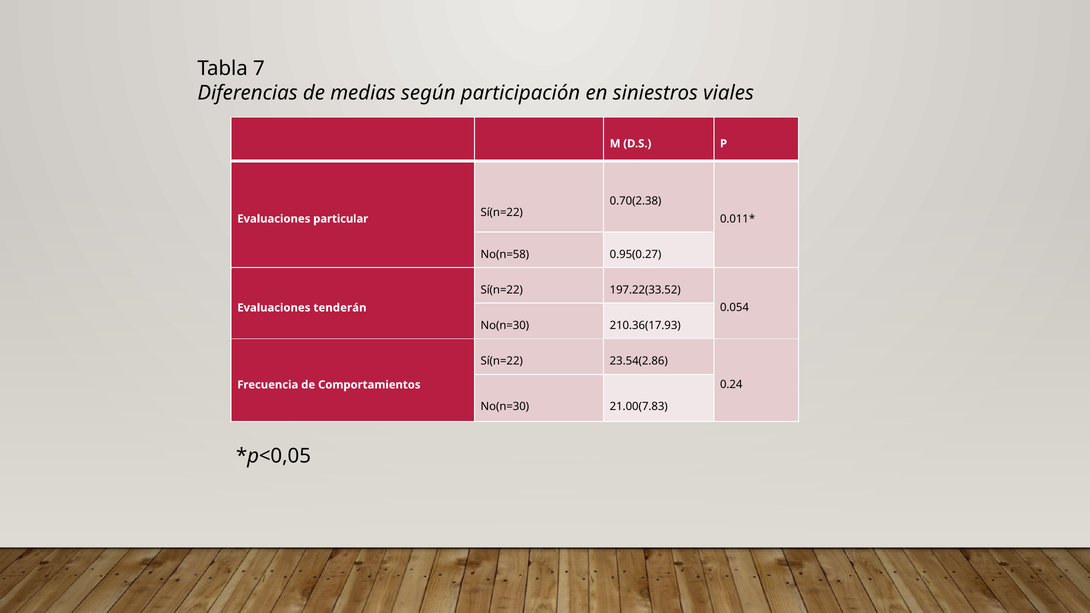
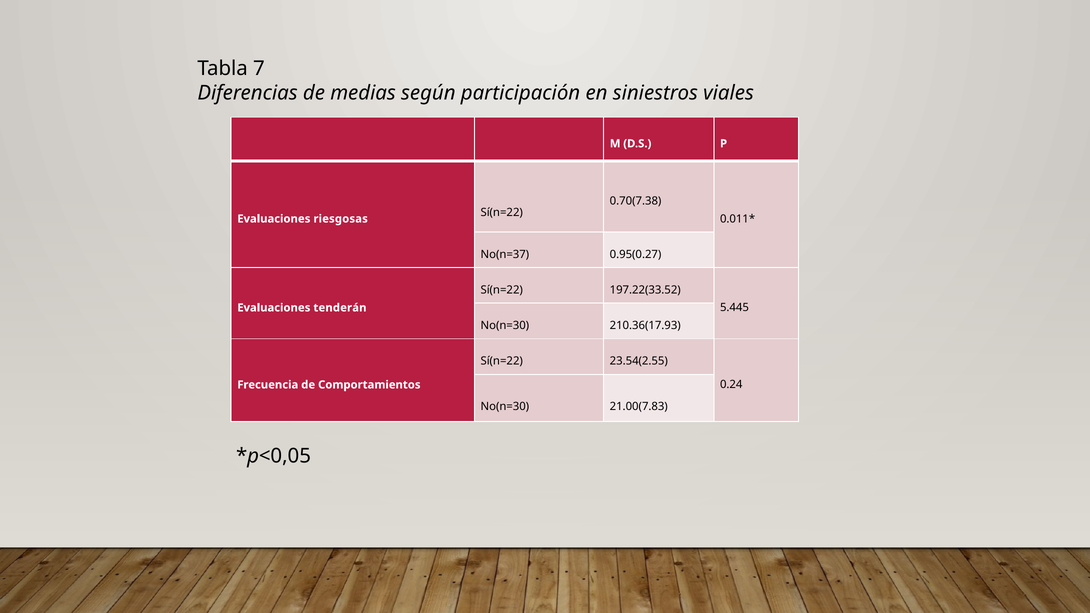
0.70(2.38: 0.70(2.38 -> 0.70(7.38 (636, 201)
particular: particular -> riesgosas (341, 219)
No(n=58: No(n=58 -> No(n=37 (505, 254)
0.054: 0.054 -> 5.445 (734, 308)
23.54(2.86: 23.54(2.86 -> 23.54(2.55 (639, 361)
